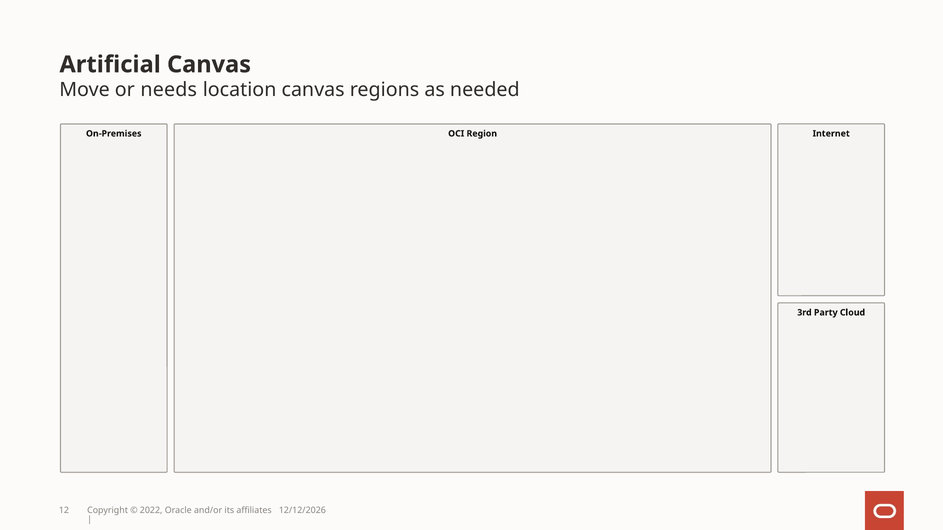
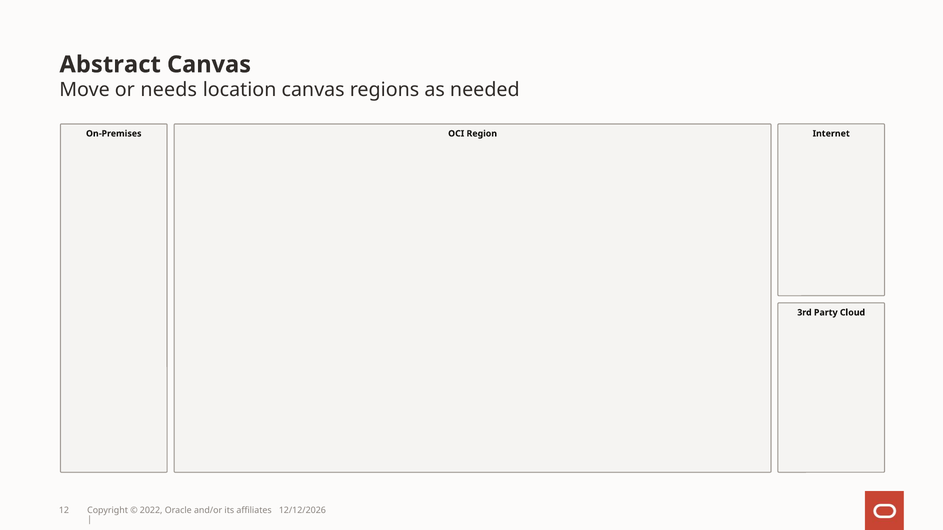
Artificial: Artificial -> Abstract (110, 65)
